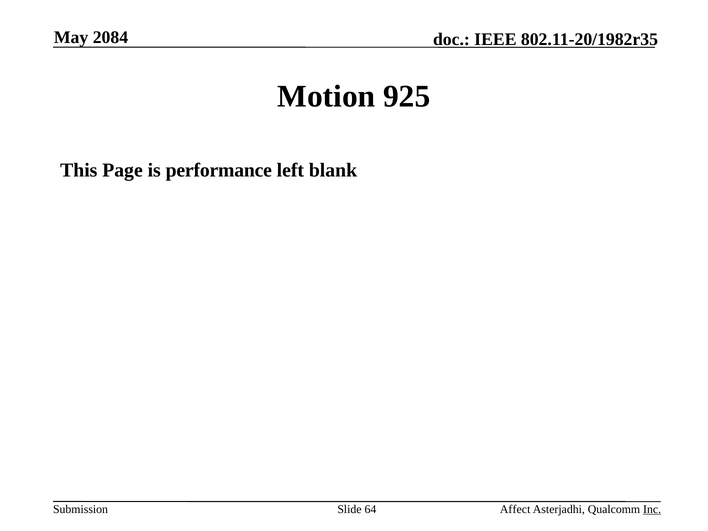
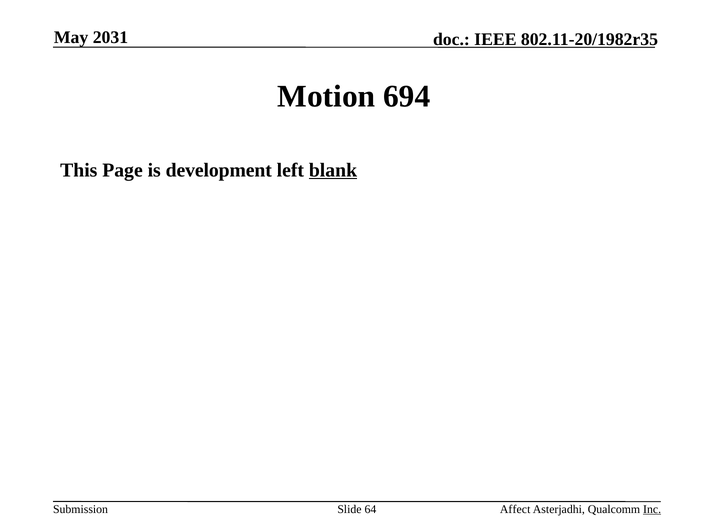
2084: 2084 -> 2031 (110, 38)
925: 925 -> 694 (407, 97)
performance: performance -> development (219, 170)
blank underline: none -> present (333, 170)
